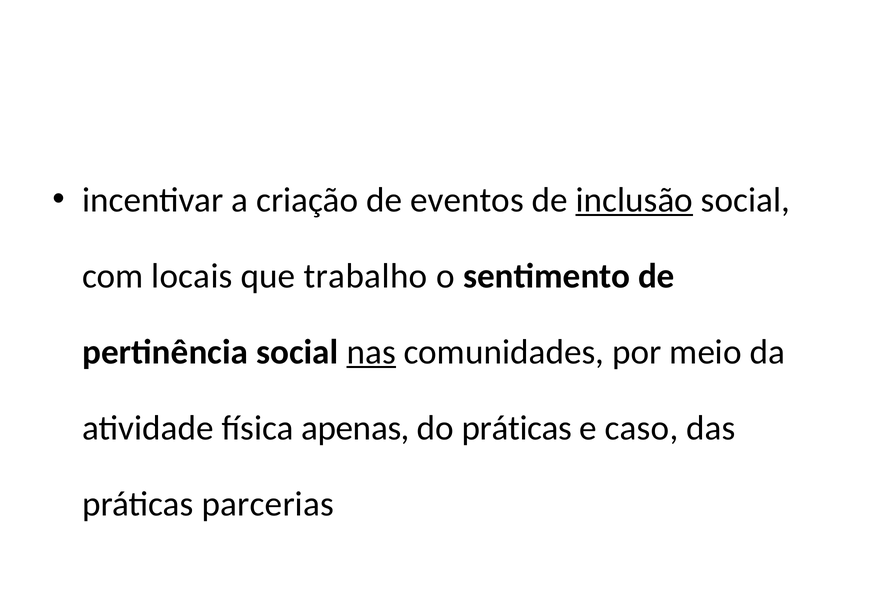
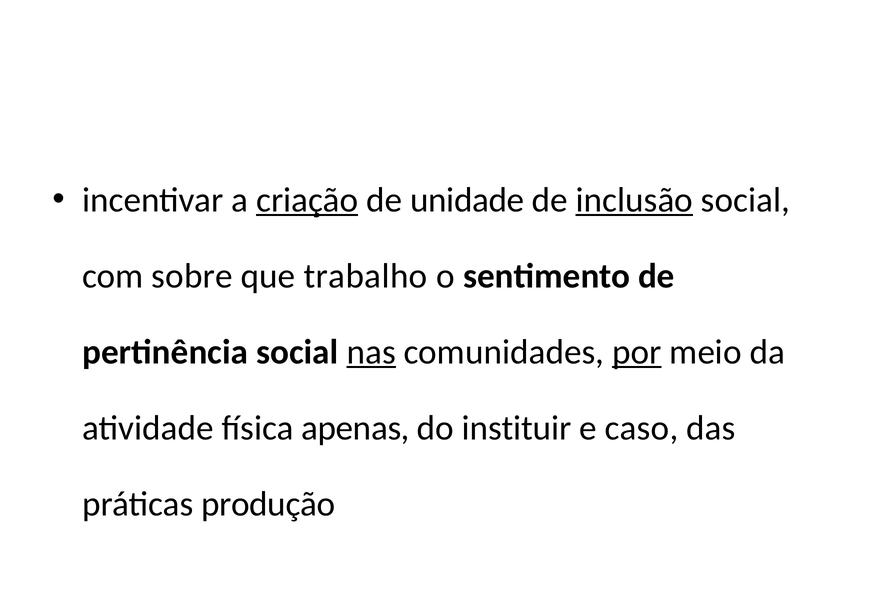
criação underline: none -> present (307, 200)
eventos: eventos -> unidade (467, 200)
locais: locais -> sobre (192, 276)
por underline: none -> present (637, 352)
do práticas: práticas -> instituir (517, 428)
parcerias: parcerias -> produção (268, 504)
